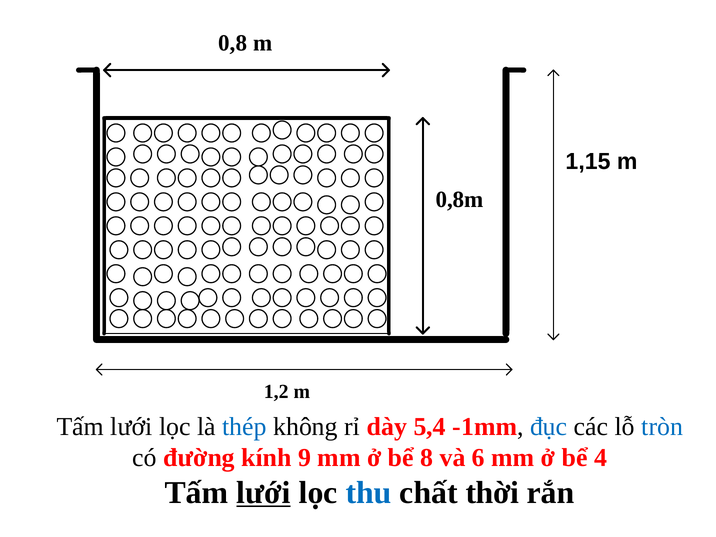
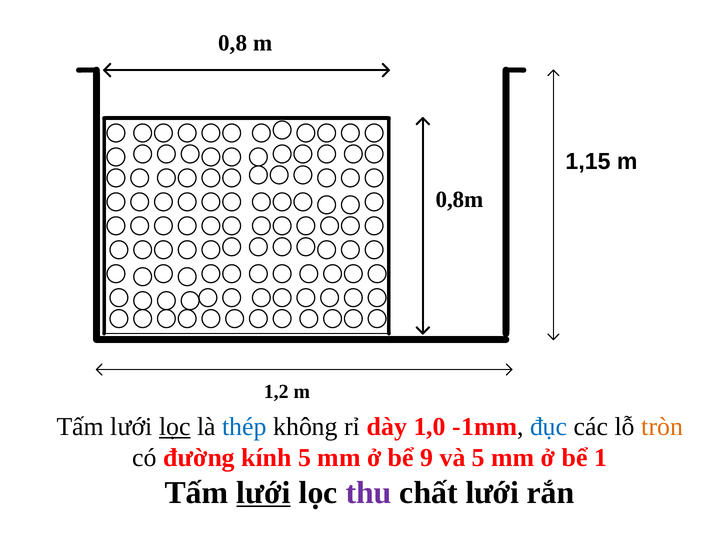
lọc underline: none -> present (175, 427)
5,4: 5,4 -> 1,0 (430, 427)
tròn colour: blue -> orange (662, 427)
kính 9: 9 -> 5 (305, 458)
8: 8 -> 9 (427, 458)
và 6: 6 -> 5 (478, 458)
4: 4 -> 1 (600, 458)
thu colour: blue -> purple (369, 493)
chất thời: thời -> lưới (492, 493)
